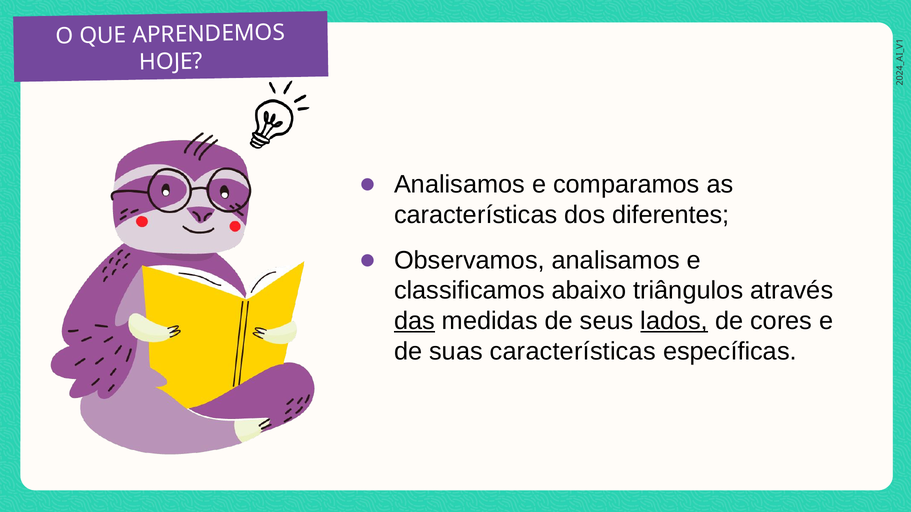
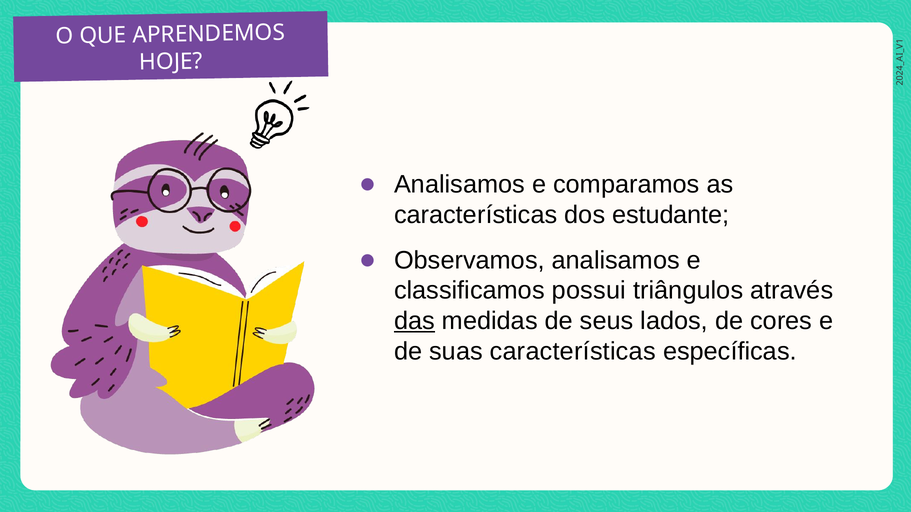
diferentes: diferentes -> estudante (671, 215)
abaixo: abaixo -> possui (589, 291)
lados underline: present -> none (674, 321)
